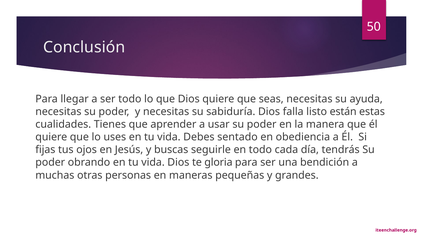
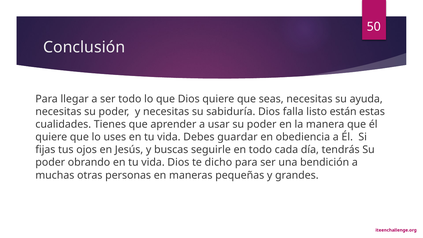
sentado: sentado -> guardar (237, 137)
gloria: gloria -> dicho (218, 162)
